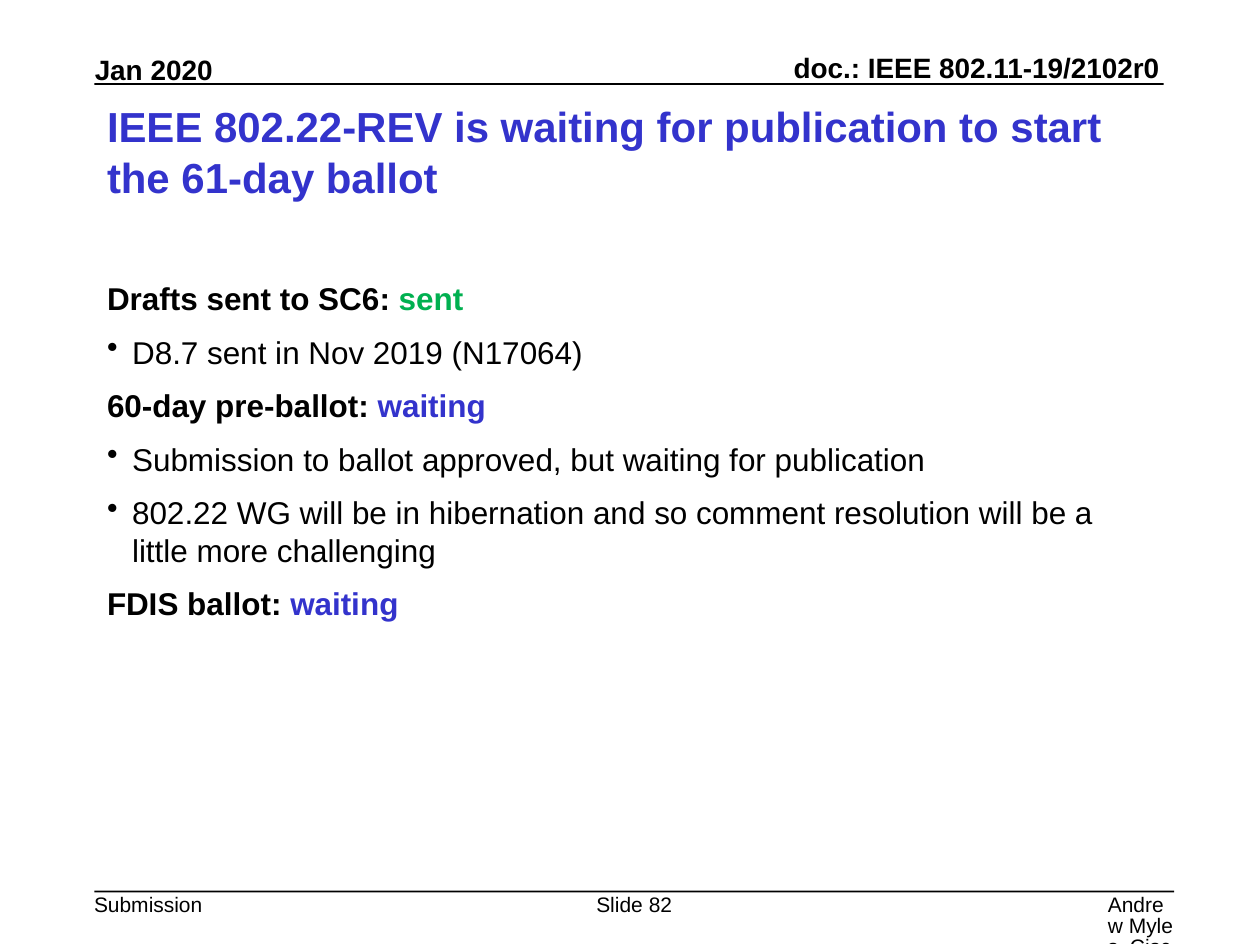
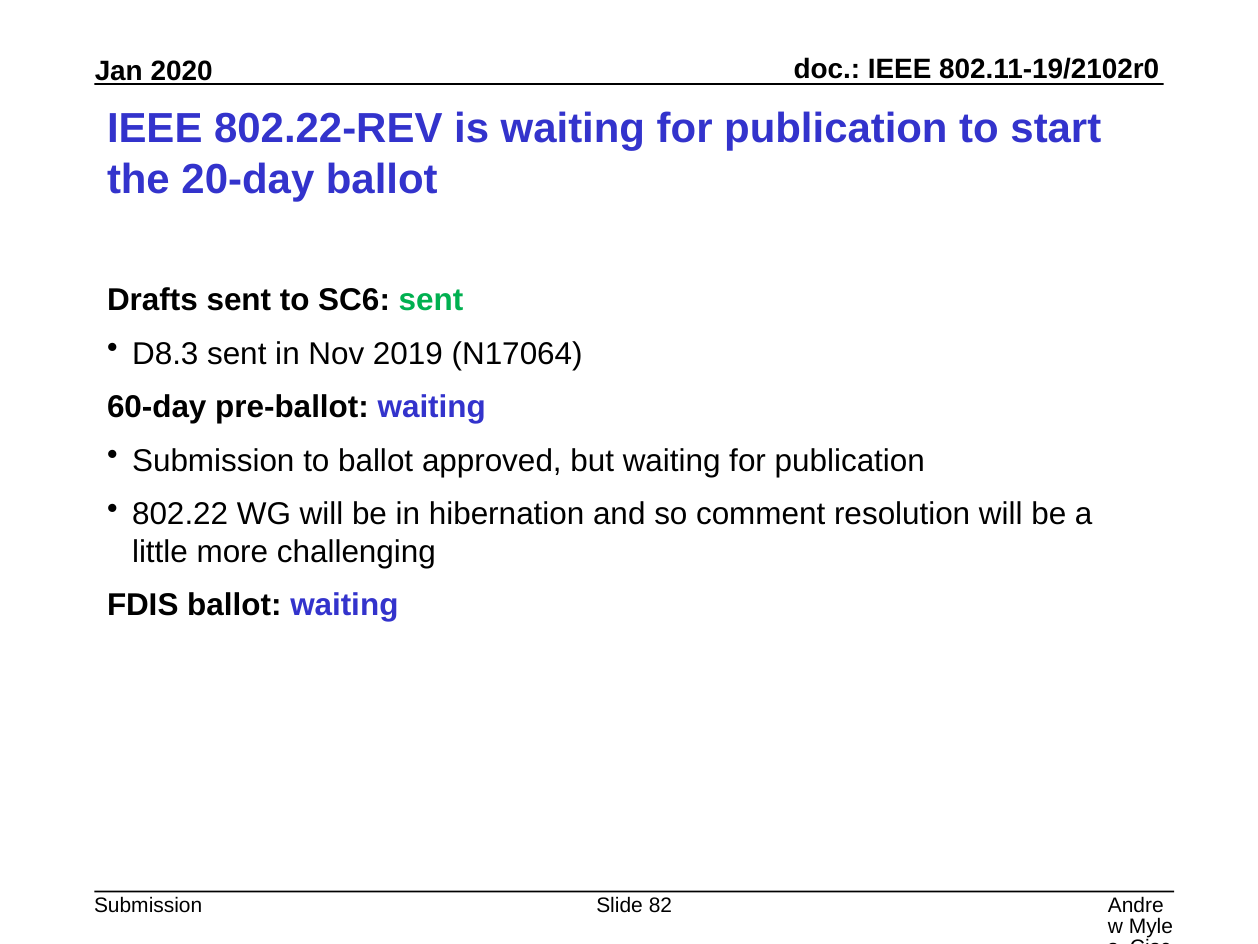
61-day: 61-day -> 20-day (248, 179)
D8.7: D8.7 -> D8.3 (165, 353)
